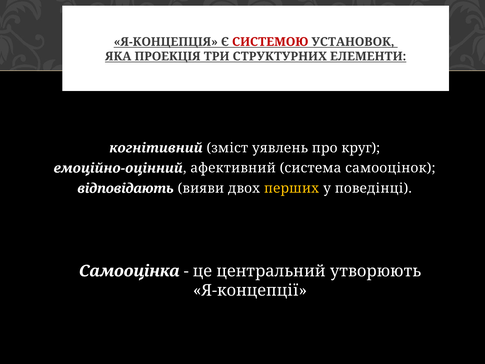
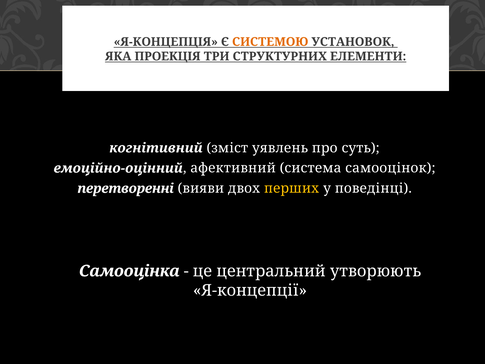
СИСТЕМОЮ colour: red -> orange (270, 42)
круг: круг -> суть (361, 148)
відповідають: відповідають -> перетворенні (126, 188)
